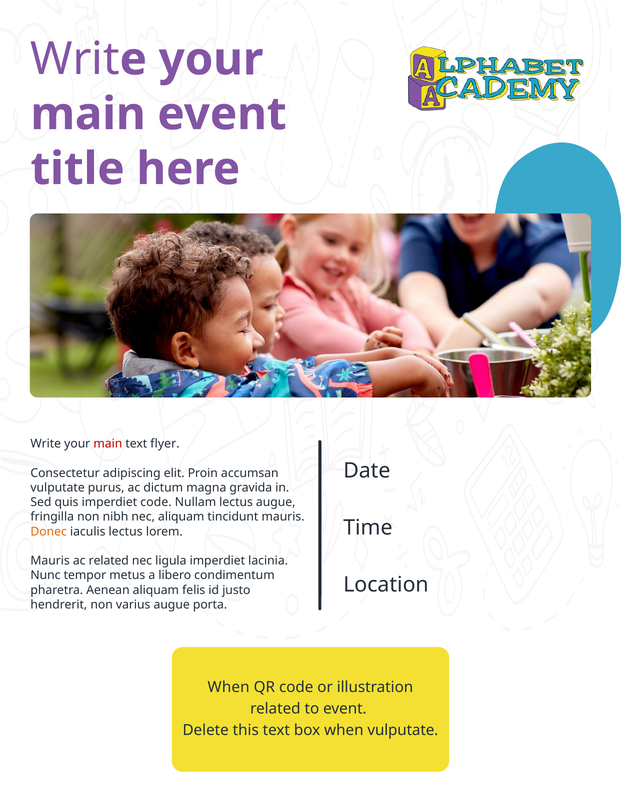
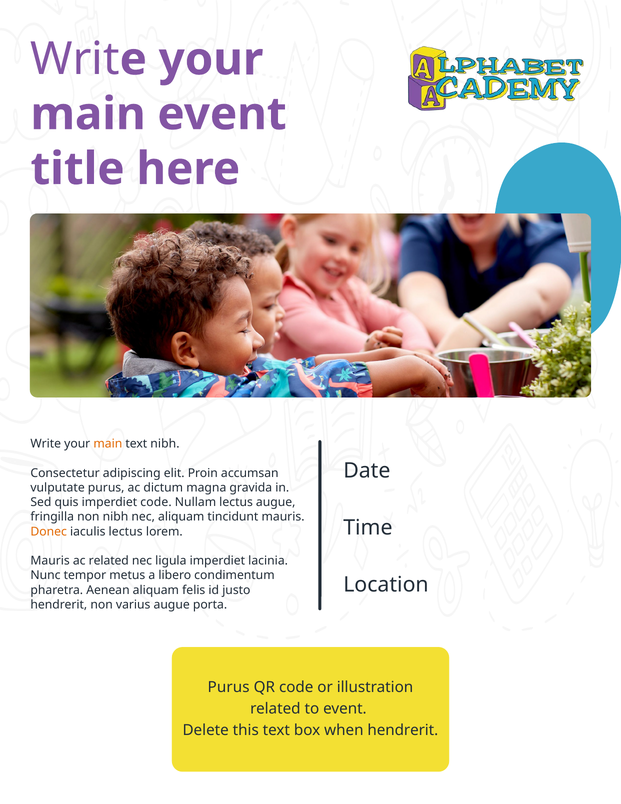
main colour: red -> orange (108, 444)
text flyer: flyer -> nibh (165, 444)
When: When -> Purus (229, 687)
when vulputate: vulputate -> hendrerit (403, 730)
